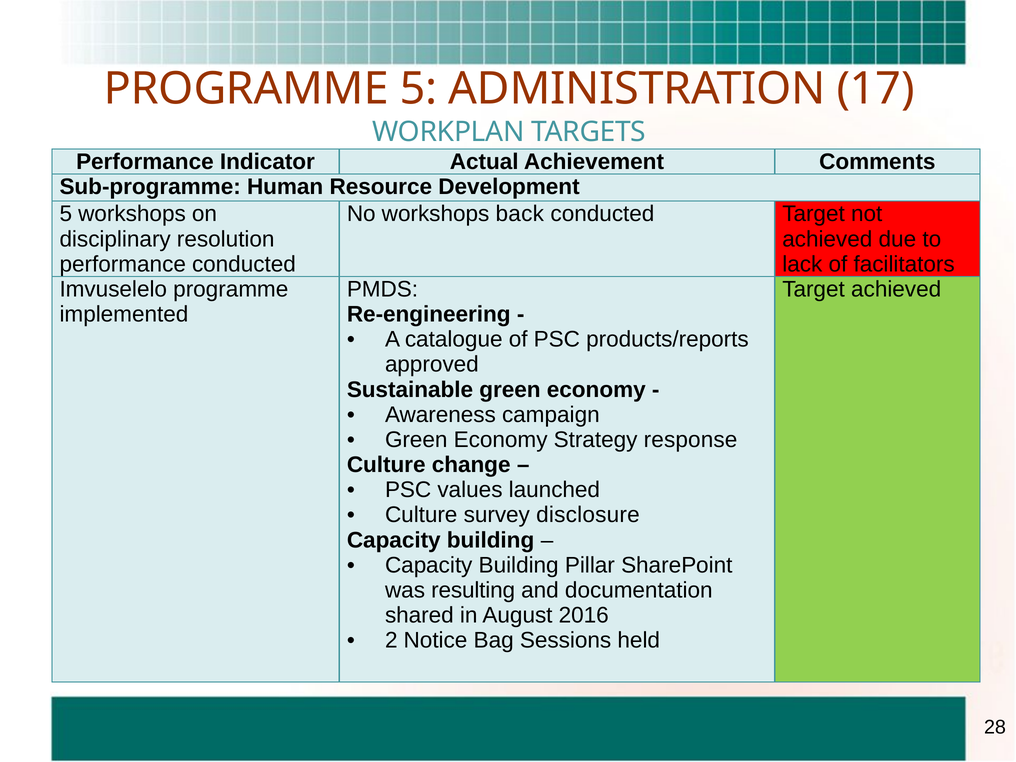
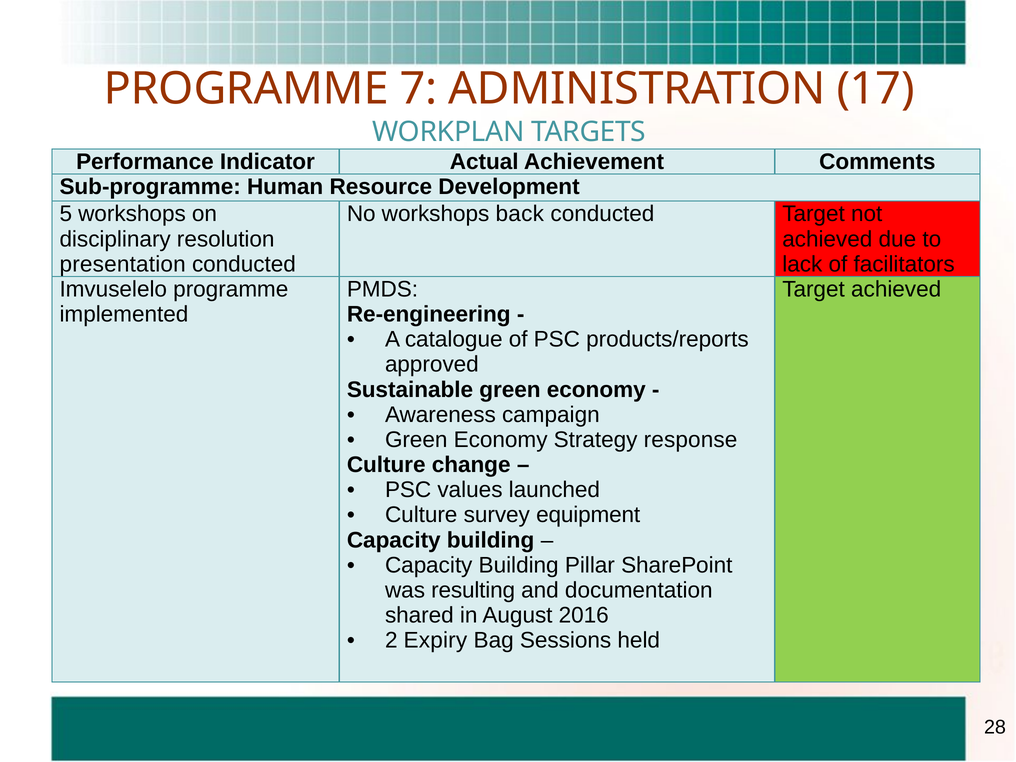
PROGRAMME 5: 5 -> 7 (419, 89)
performance: performance -> presentation (123, 264)
disclosure: disclosure -> equipment (588, 515)
Notice: Notice -> Expiry (435, 640)
